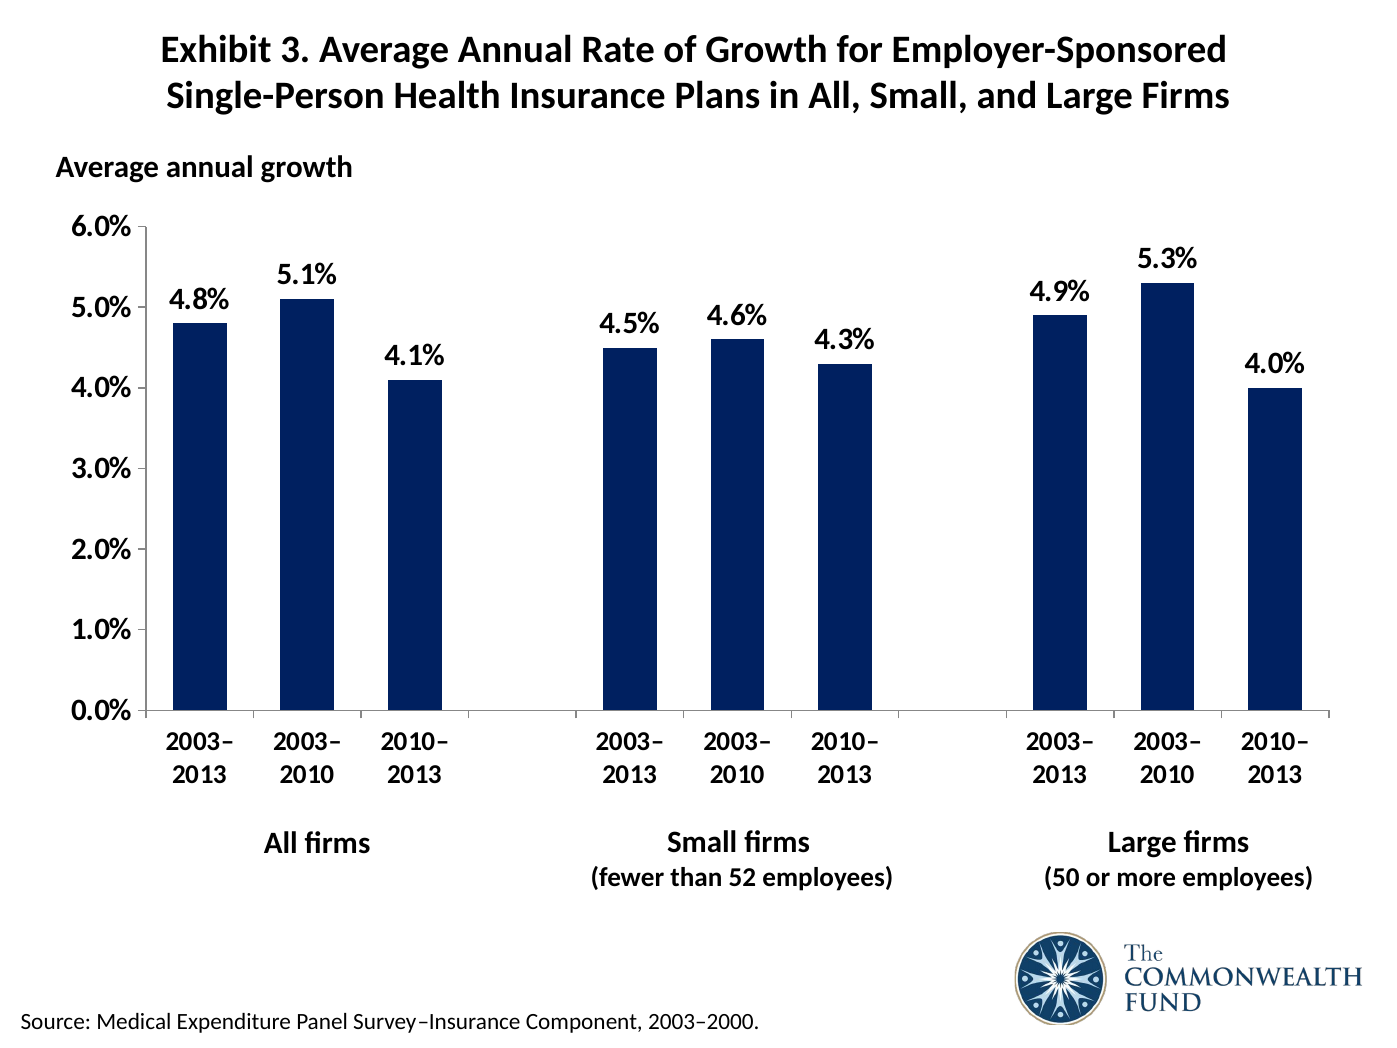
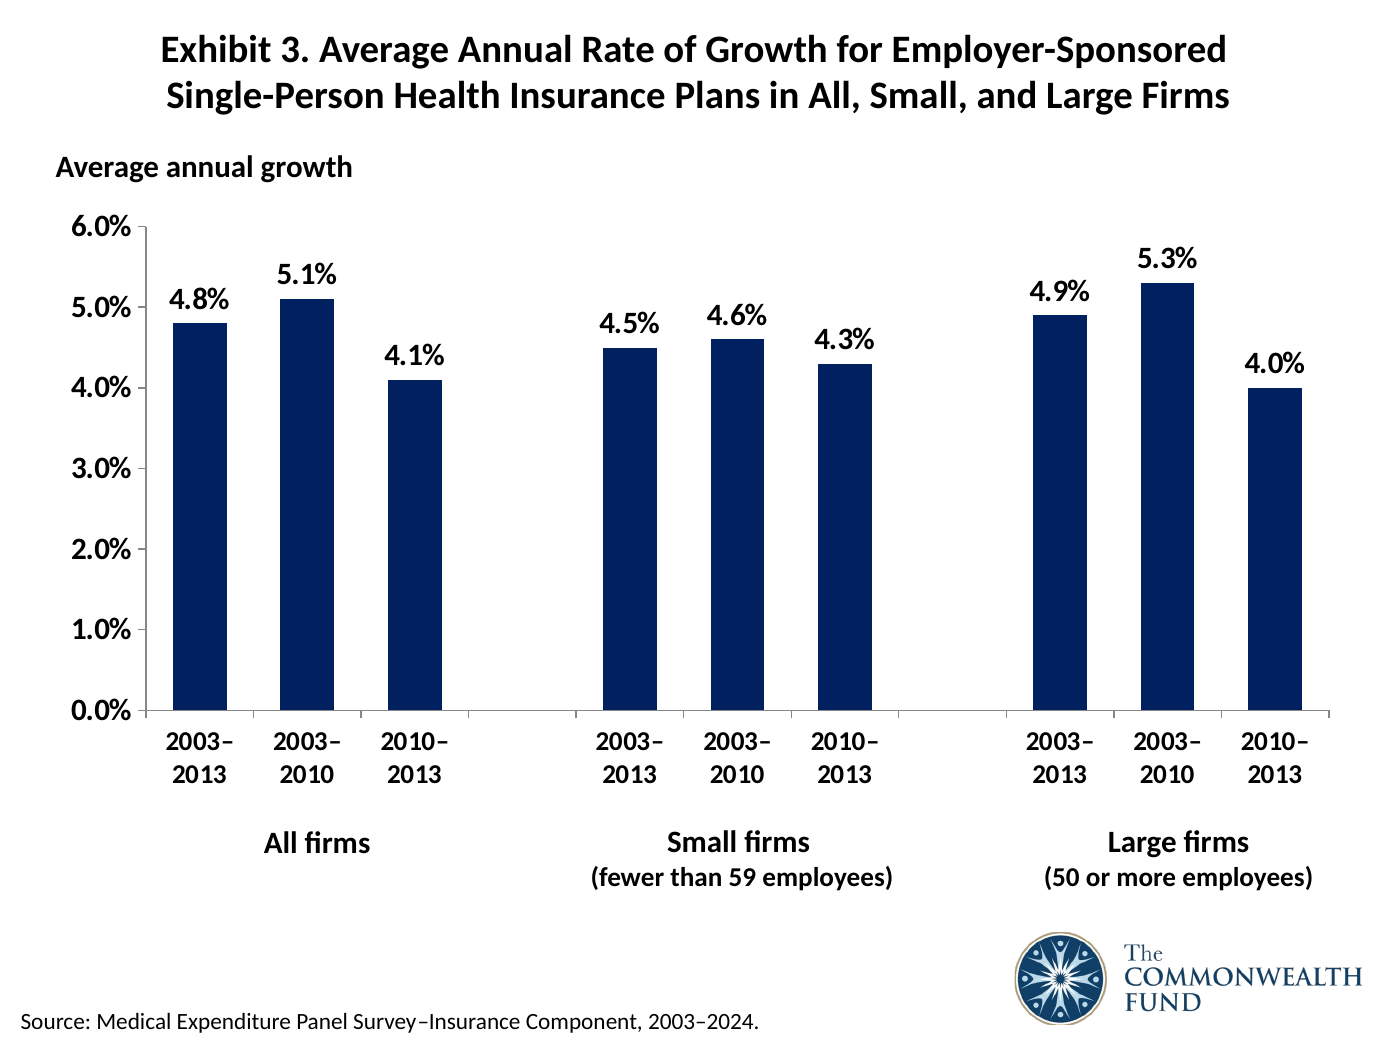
52: 52 -> 59 (742, 877)
2003–2000: 2003–2000 -> 2003–2024 (704, 1021)
